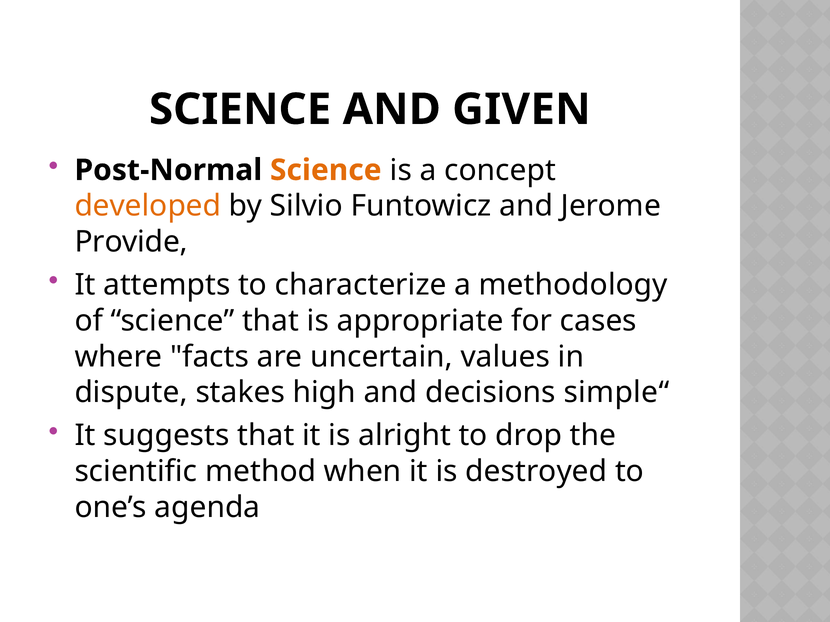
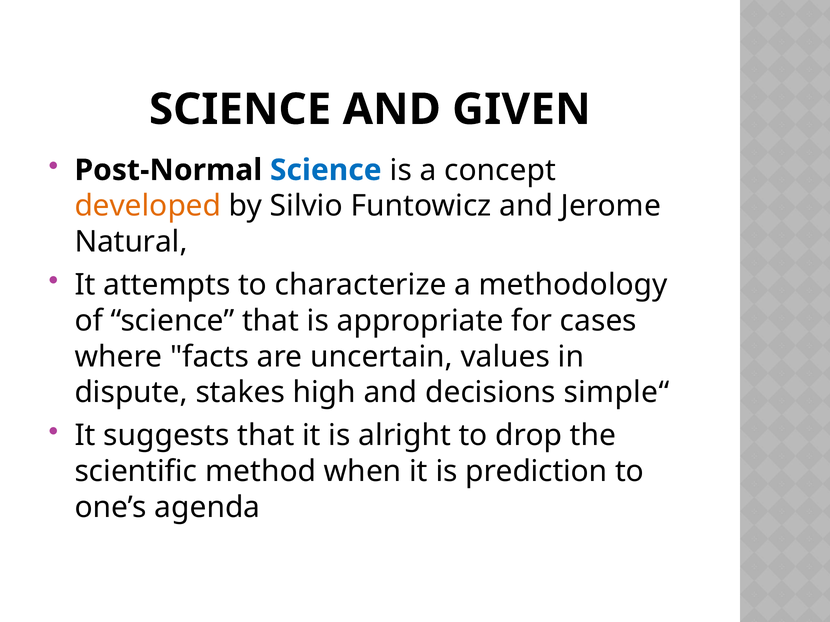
Science colour: orange -> blue (326, 170)
Provide: Provide -> Natural (131, 242)
destroyed: destroyed -> prediction (536, 472)
